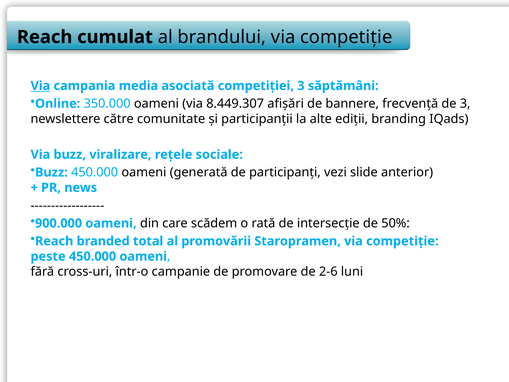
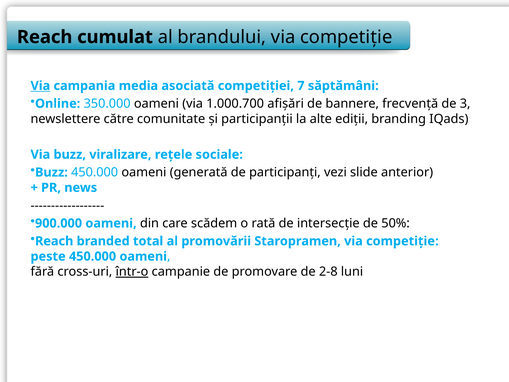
3: 3 -> 7 (301, 86)
8.449.307: 8.449.307 -> 1.000.700 (235, 104)
într-o underline: none -> present (132, 272)
2-6: 2-6 -> 2-8 (328, 272)
